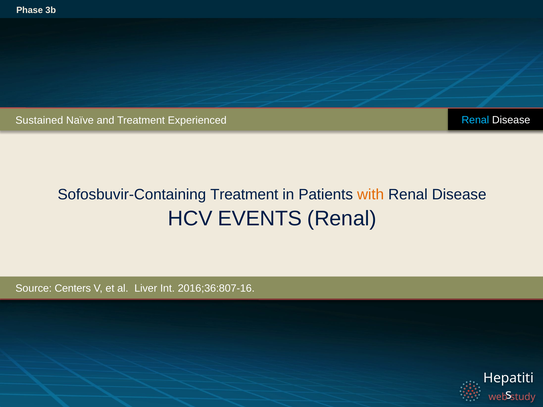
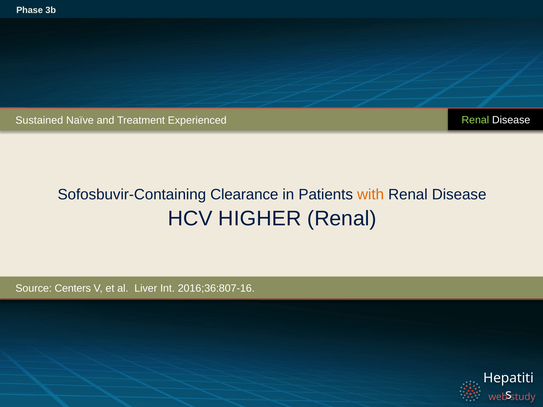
Renal colour: light blue -> light green (475, 120)
Sofosbuvir-Containing Treatment: Treatment -> Clearance (244, 195)
EVENTS: EVENTS -> HIGHER (260, 219)
